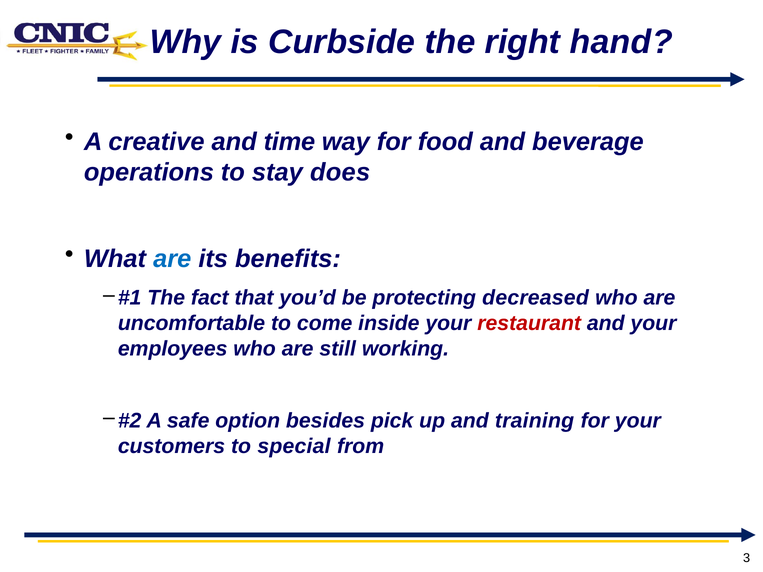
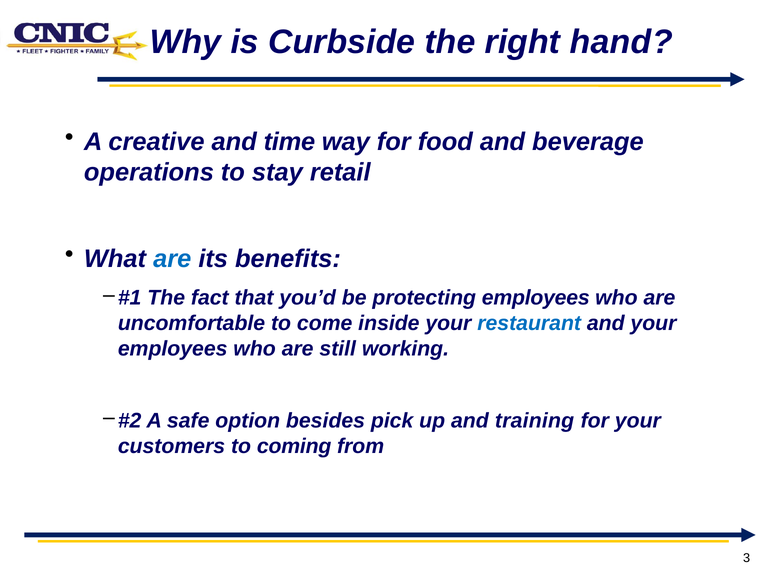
does: does -> retail (340, 172)
protecting decreased: decreased -> employees (536, 298)
restaurant colour: red -> blue (529, 324)
special: special -> coming (294, 446)
